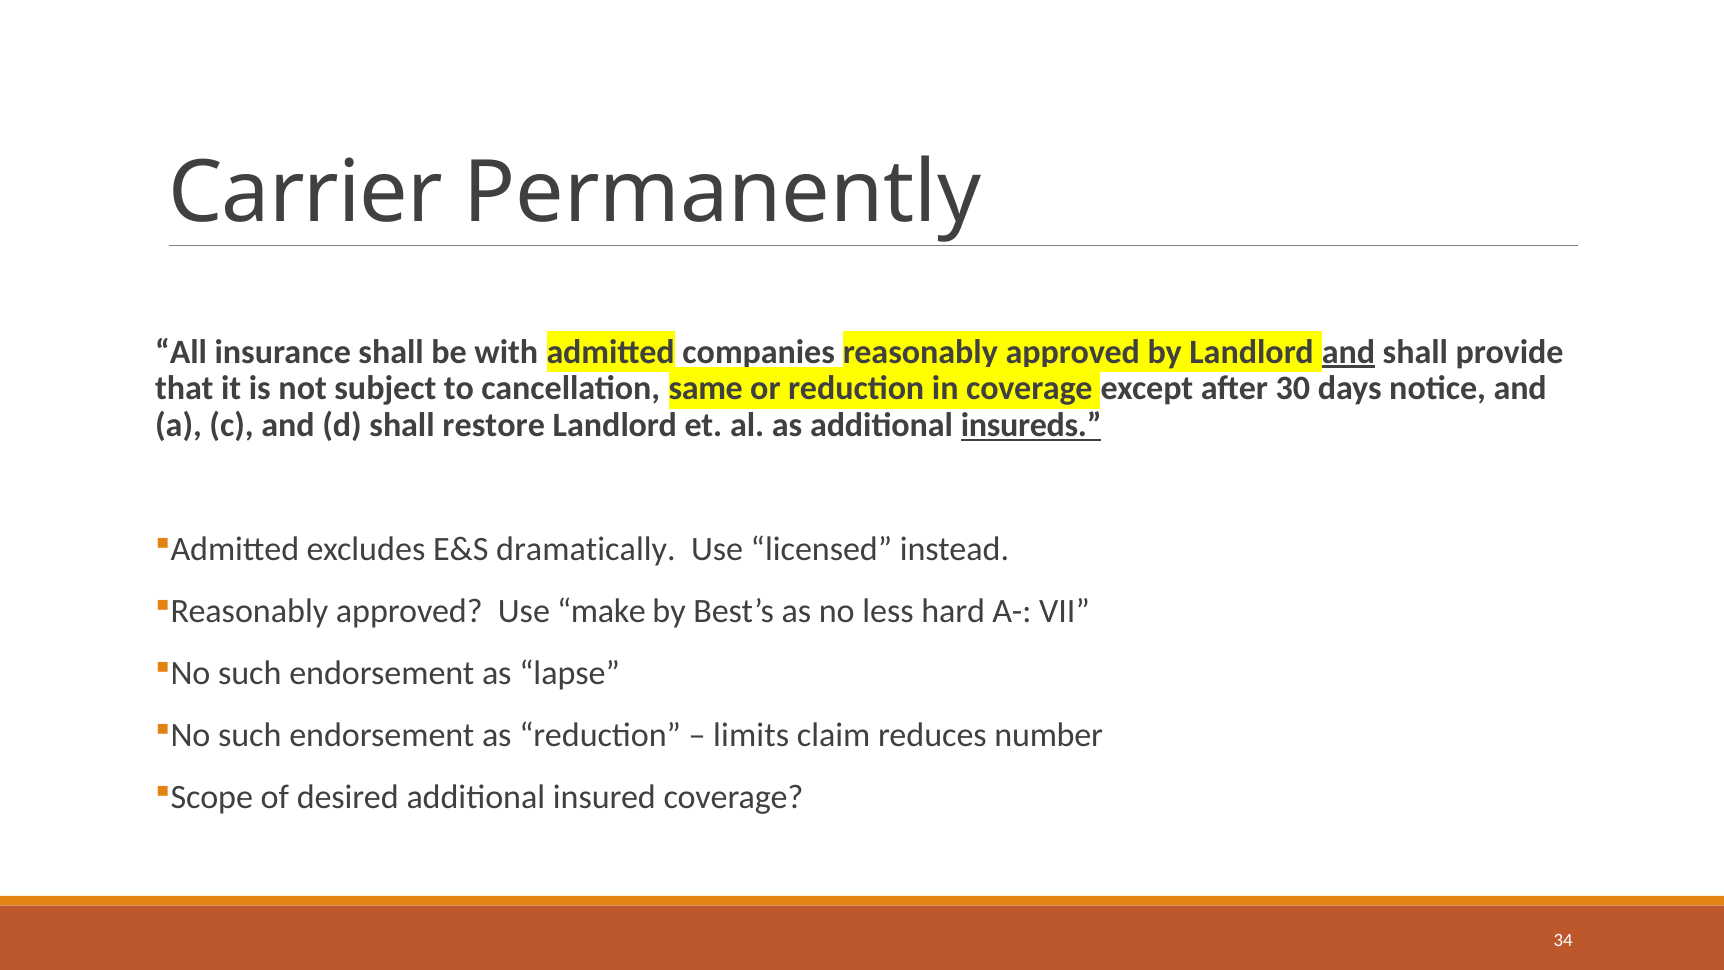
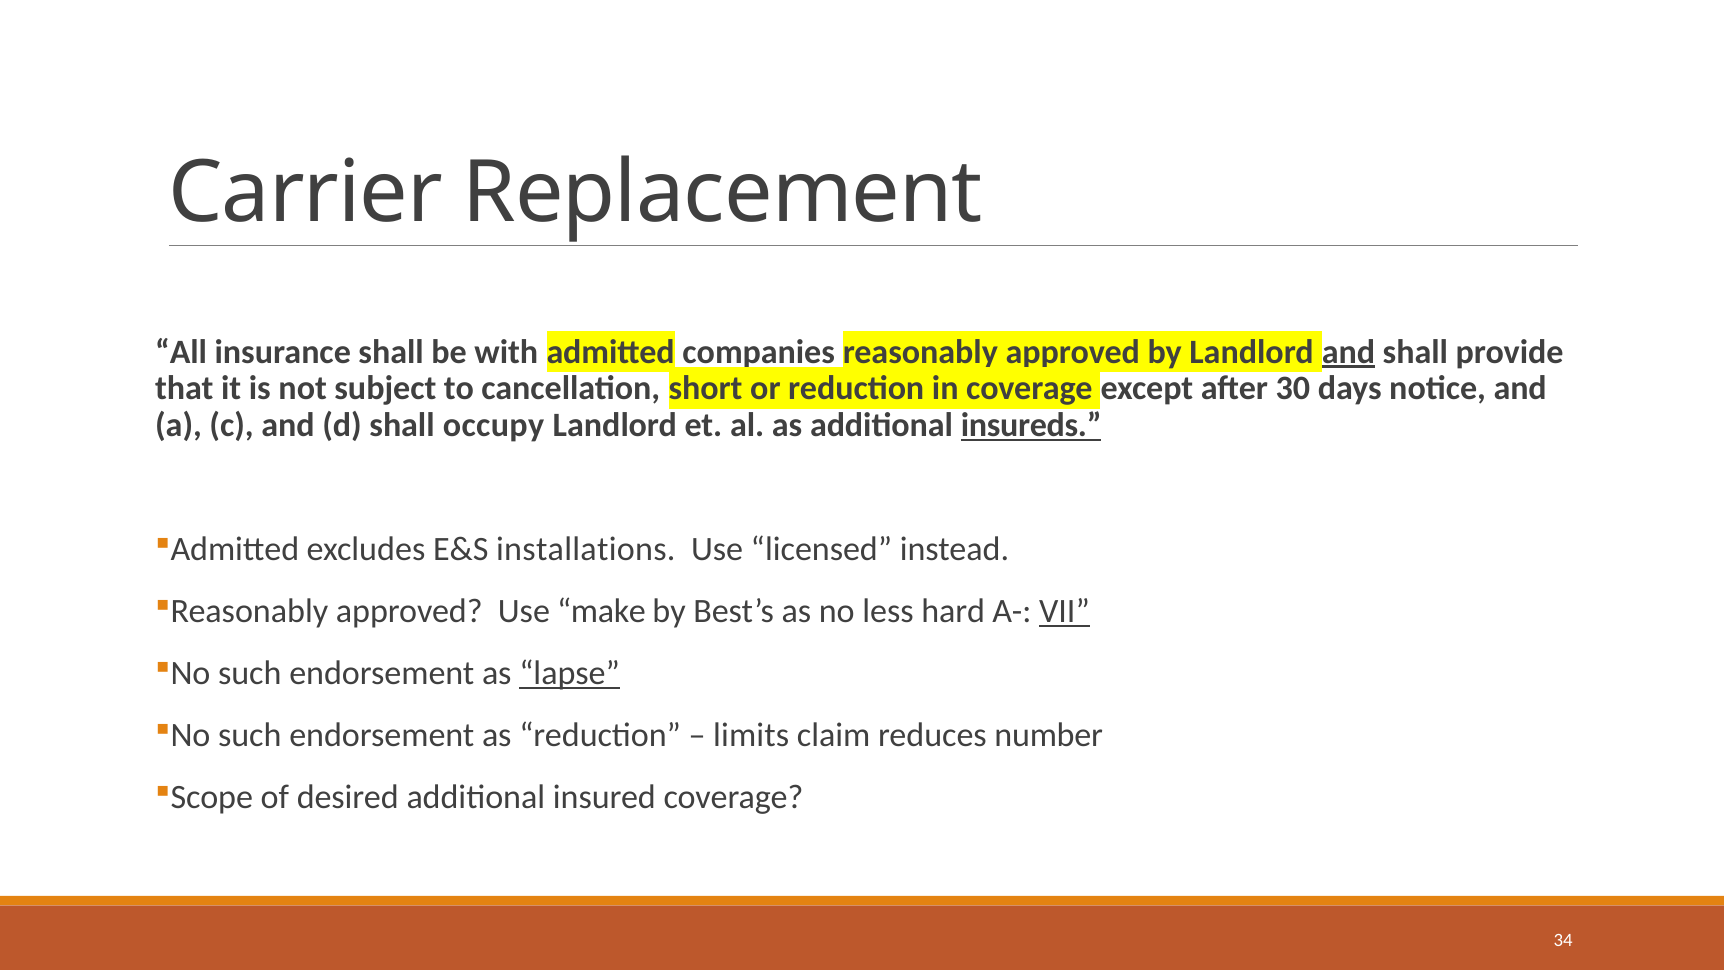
Permanently: Permanently -> Replacement (723, 193)
same: same -> short (706, 389)
restore: restore -> occupy (494, 425)
dramatically: dramatically -> installations (586, 549)
VII underline: none -> present (1064, 611)
lapse underline: none -> present (570, 673)
